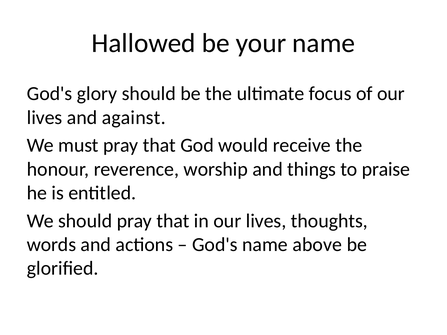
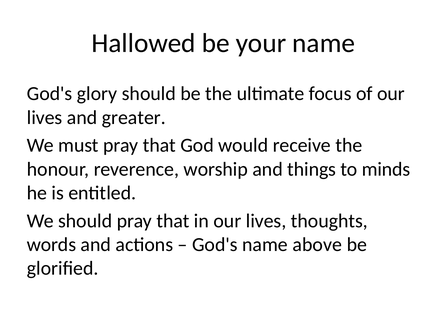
against: against -> greater (134, 118)
praise: praise -> minds (386, 169)
